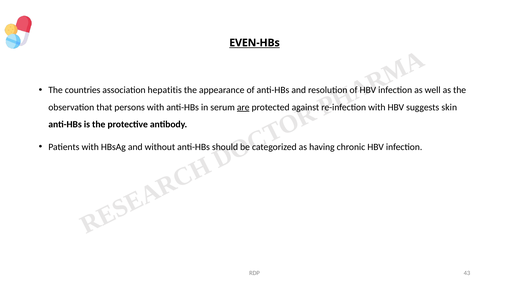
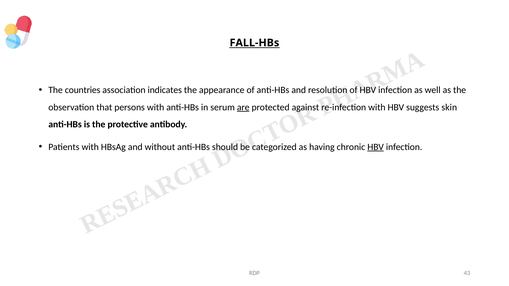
EVEN-HBs: EVEN-HBs -> FALL-HBs (254, 43)
hepatitis: hepatitis -> indicates (165, 90)
HBV underline: none -> present (376, 147)
